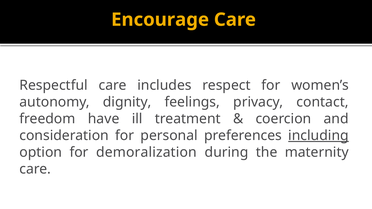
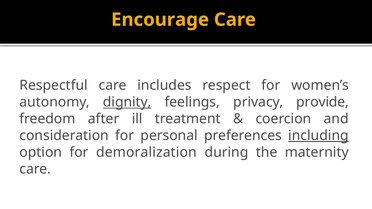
dignity underline: none -> present (127, 102)
contact: contact -> provide (323, 102)
have: have -> after (104, 119)
